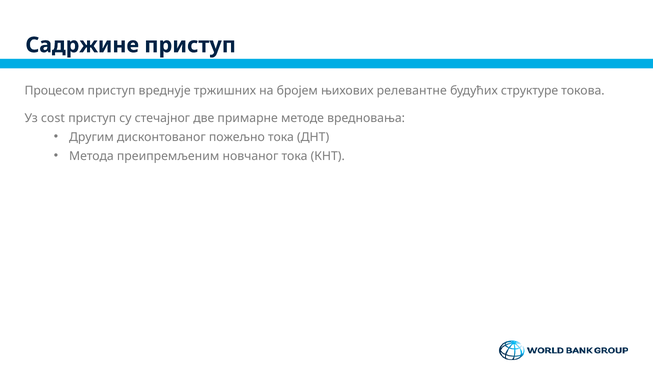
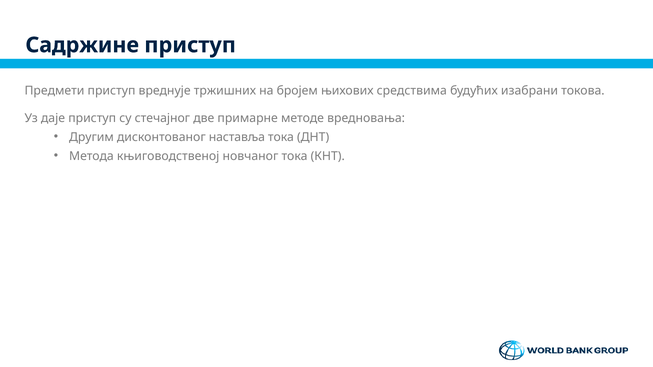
Процесом: Процесом -> Предмети (54, 91)
релевантне: релевантне -> средствима (412, 91)
структуре: структуре -> изабрани (530, 91)
cost: cost -> даје (53, 118)
пожељно: пожељно -> наставља (237, 137)
преипремљеним: преипремљеним -> књиговодственој (168, 156)
